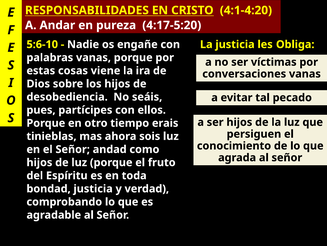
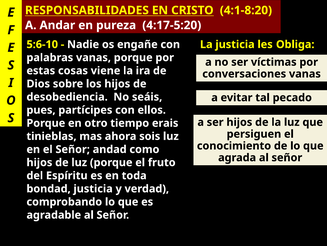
4:1-4:20: 4:1-4:20 -> 4:1-8:20 (246, 10)
